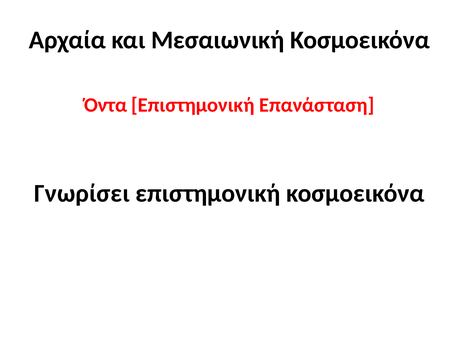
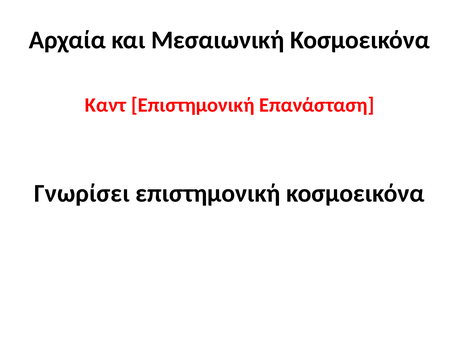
Όντα: Όντα -> Καντ (105, 105)
